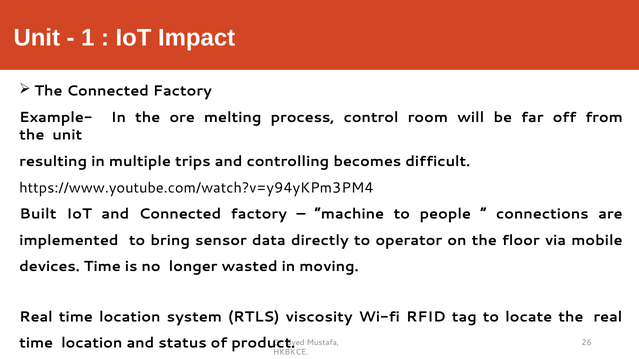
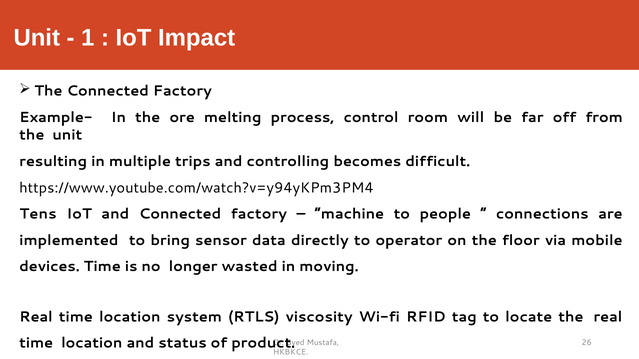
Built: Built -> Tens (38, 214)
